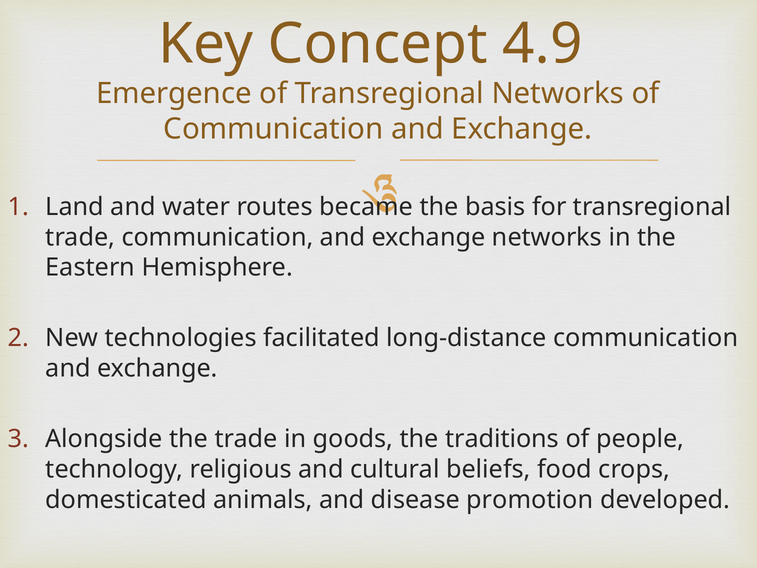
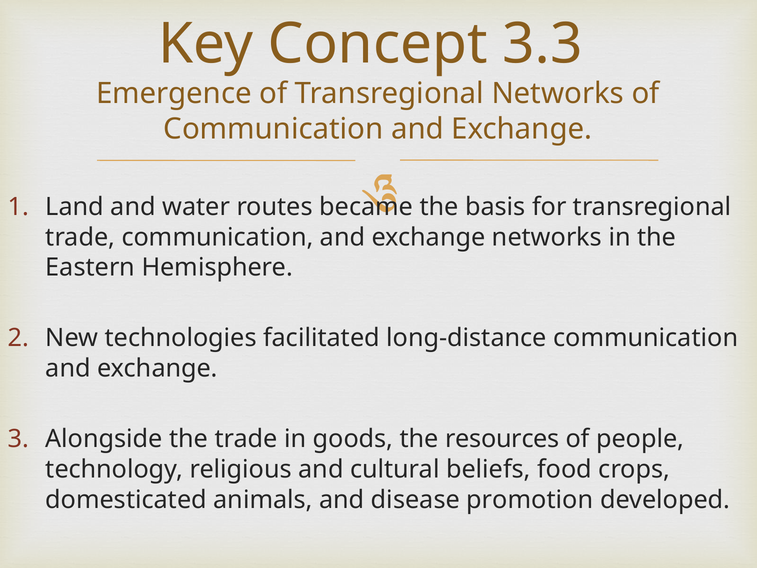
4.9: 4.9 -> 3.3 (543, 44)
traditions: traditions -> resources (502, 439)
